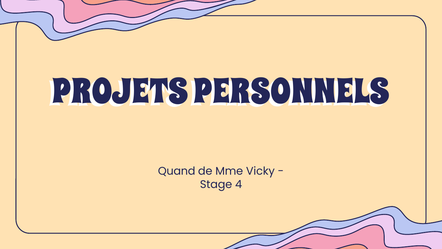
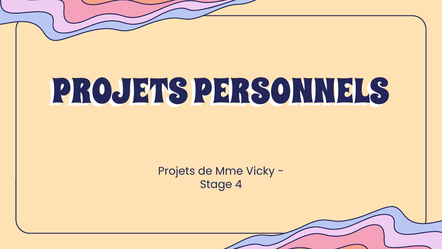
Quand: Quand -> Projets (177, 171)
